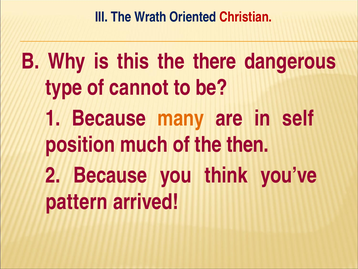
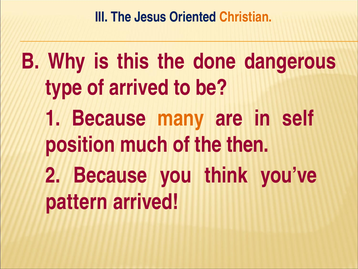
Wrath: Wrath -> Jesus (150, 17)
Christian colour: red -> orange (246, 17)
there: there -> done (214, 61)
of cannot: cannot -> arrived (139, 88)
